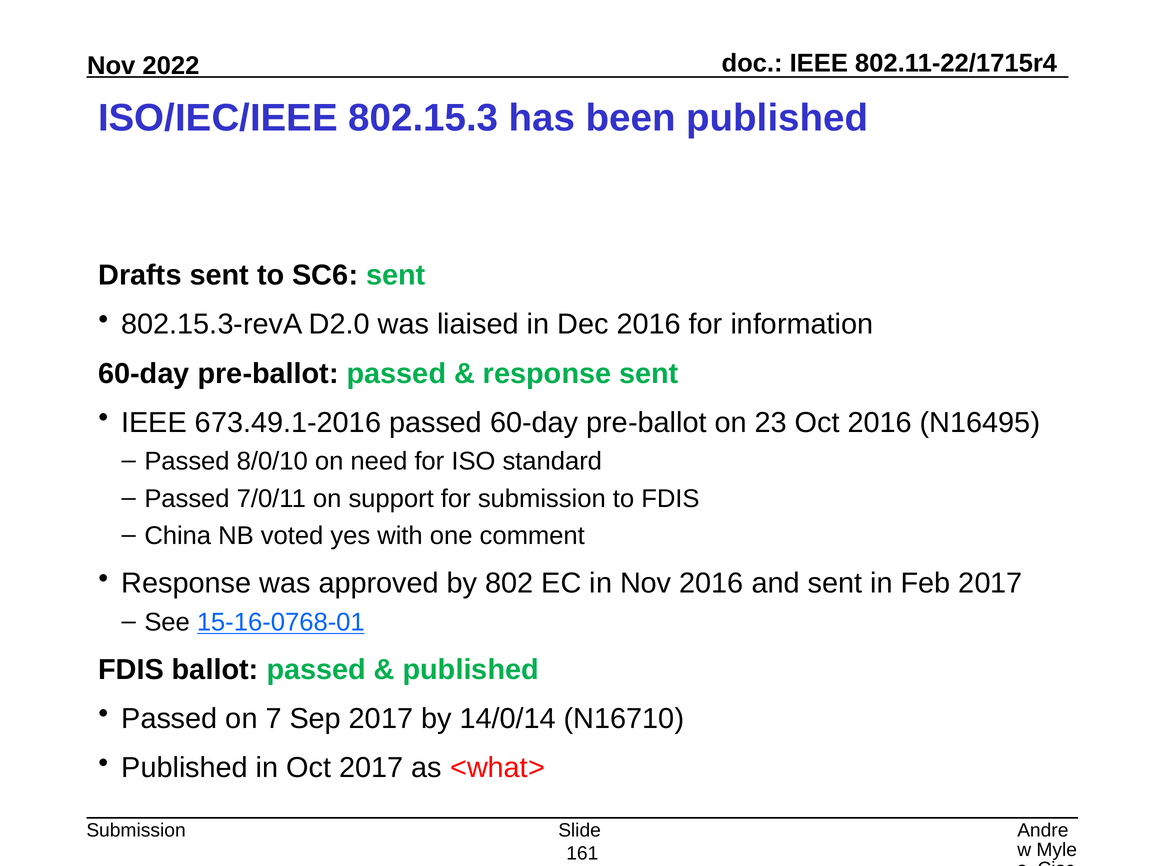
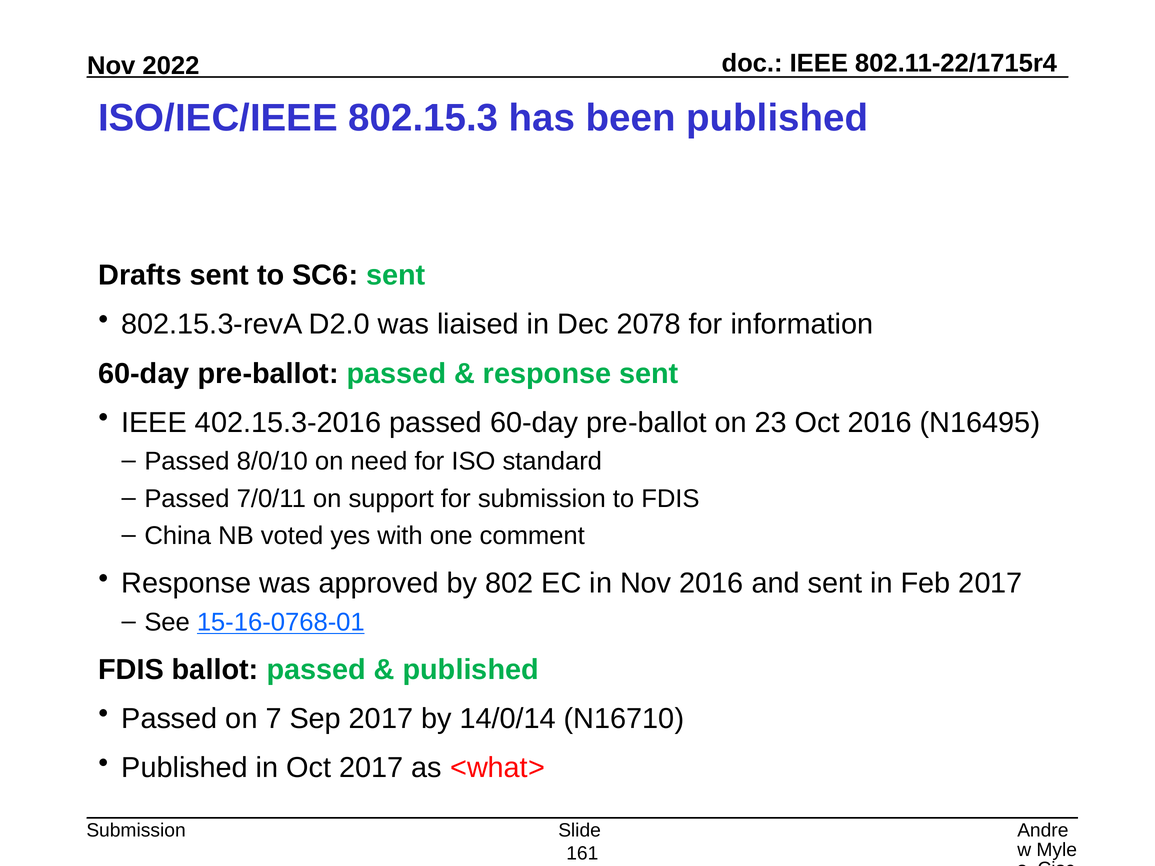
Dec 2016: 2016 -> 2078 (649, 325)
673.49.1-2016: 673.49.1-2016 -> 402.15.3-2016 (288, 423)
